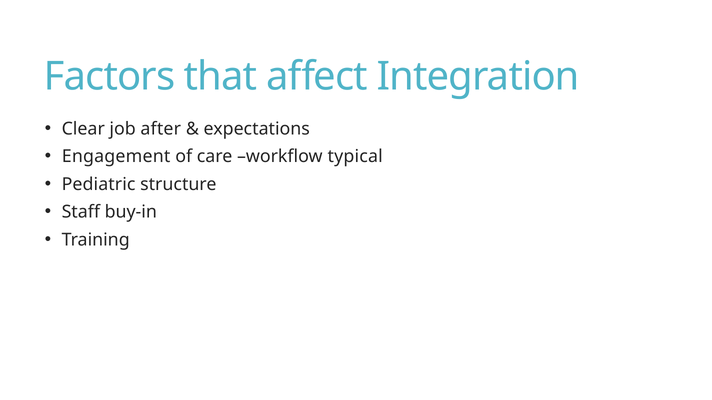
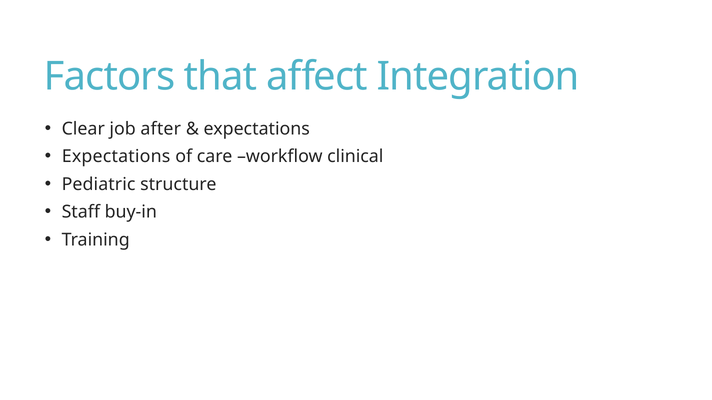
Engagement: Engagement -> Expectations (116, 157)
typical: typical -> clinical (355, 157)
